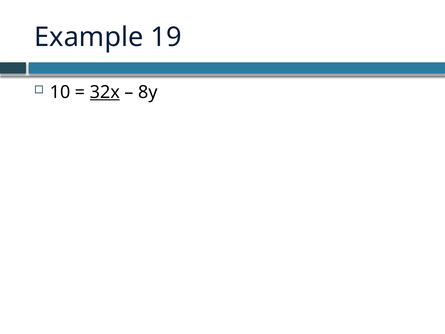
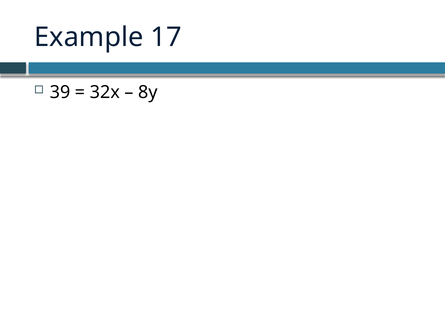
19: 19 -> 17 (166, 37)
10: 10 -> 39 (60, 92)
32x underline: present -> none (105, 92)
